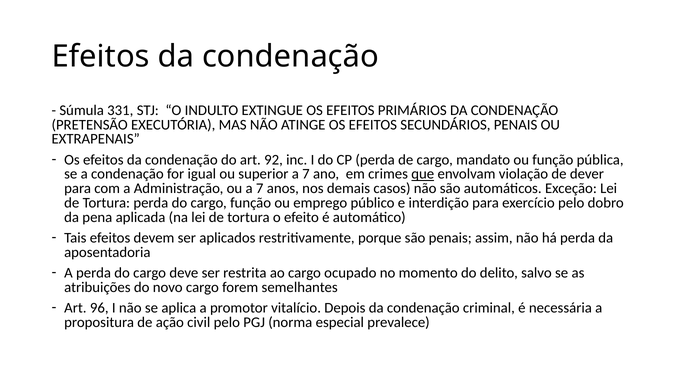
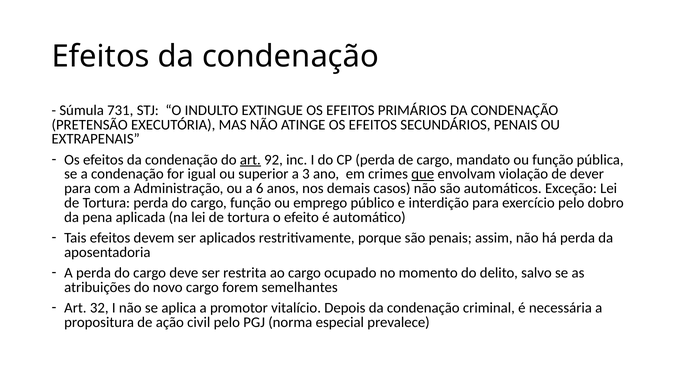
331: 331 -> 731 (120, 110)
art underline: none -> present (250, 160)
superior a 7: 7 -> 3 (306, 174)
ou a 7: 7 -> 6 (260, 189)
96: 96 -> 32 (99, 308)
